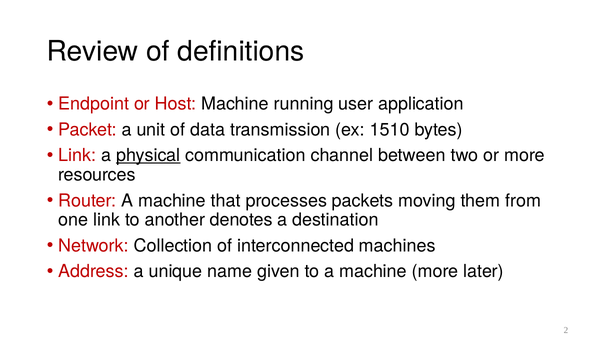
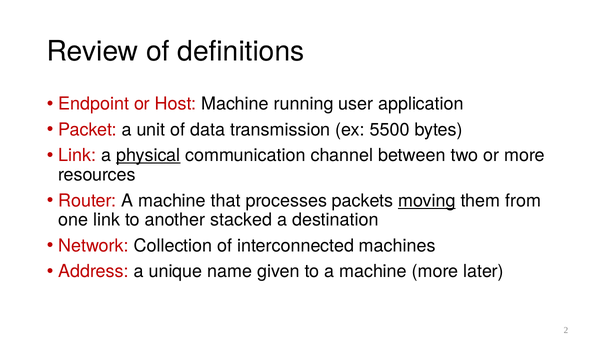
1510: 1510 -> 5500 (390, 130)
moving underline: none -> present (427, 201)
denotes: denotes -> stacked (241, 220)
